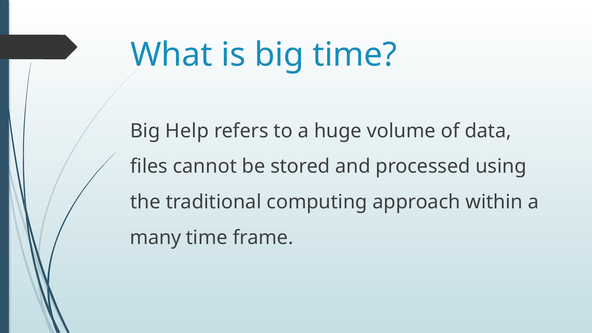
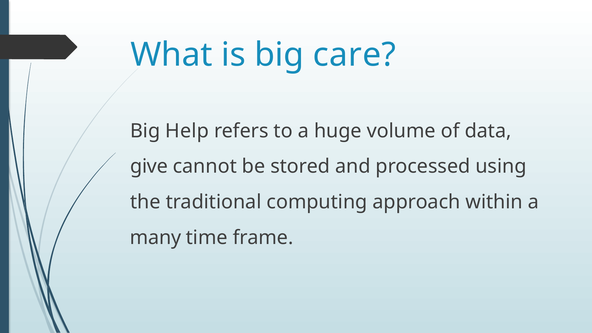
big time: time -> care (354, 55)
files: files -> give (149, 166)
